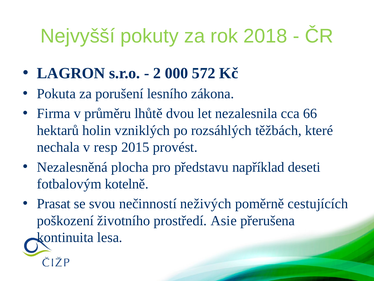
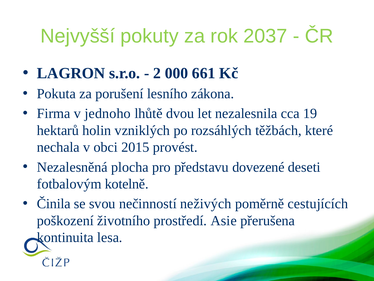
2018: 2018 -> 2037 (265, 36)
572: 572 -> 661 (204, 73)
průměru: průměru -> jednoho (108, 113)
66: 66 -> 19 (310, 113)
resp: resp -> obci (106, 147)
například: například -> dovezené (258, 167)
Prasat: Prasat -> Činila (54, 203)
